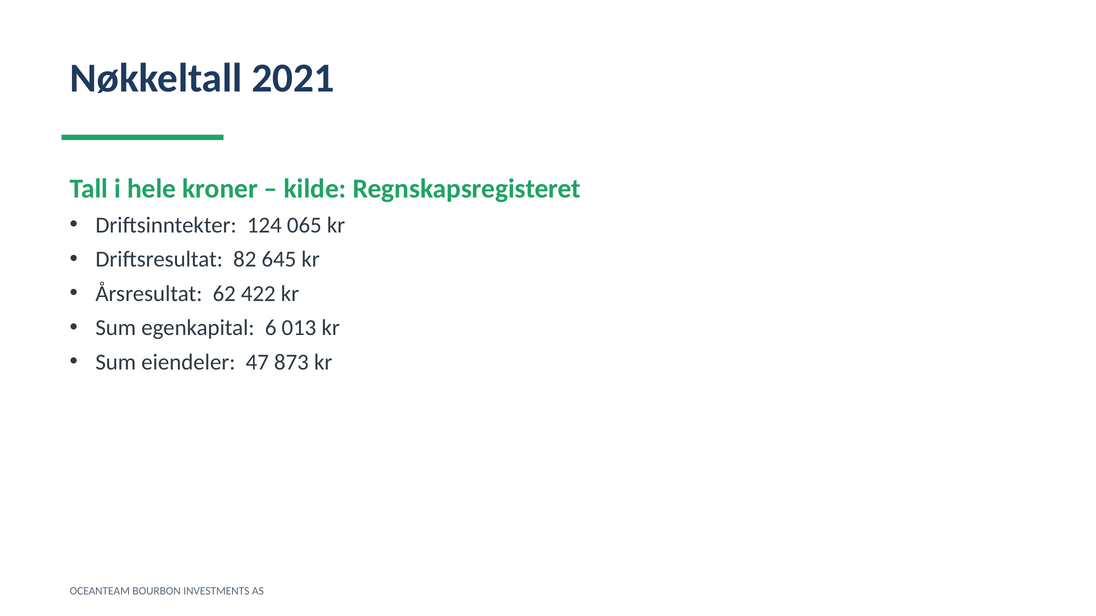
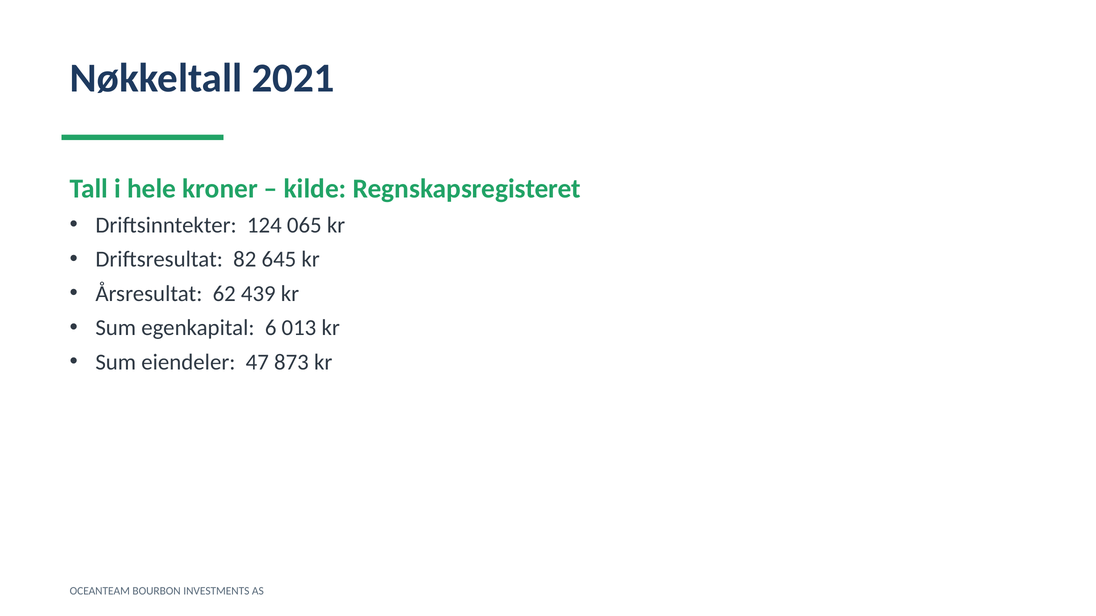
422: 422 -> 439 (258, 294)
